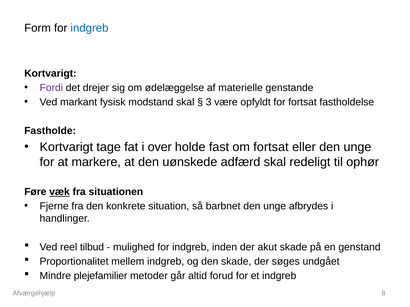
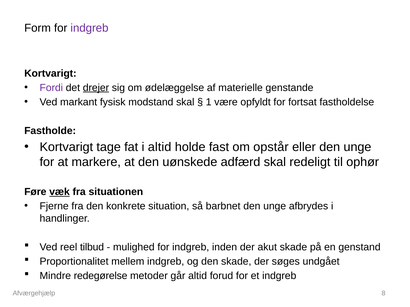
indgreb colour: blue -> purple (89, 28)
drejer underline: none -> present (96, 88)
3: 3 -> 1 (209, 102)
i over: over -> altid (160, 147)
om fortsat: fortsat -> opstår (271, 147)
plejefamilier: plejefamilier -> redegørelse (101, 276)
